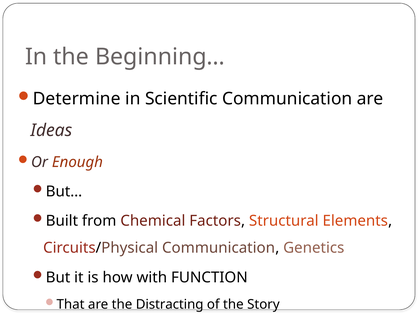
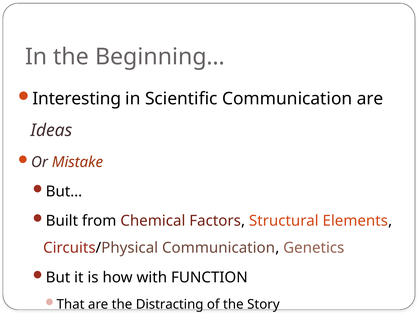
Determine: Determine -> Interesting (77, 99)
Enough: Enough -> Mistake (77, 162)
